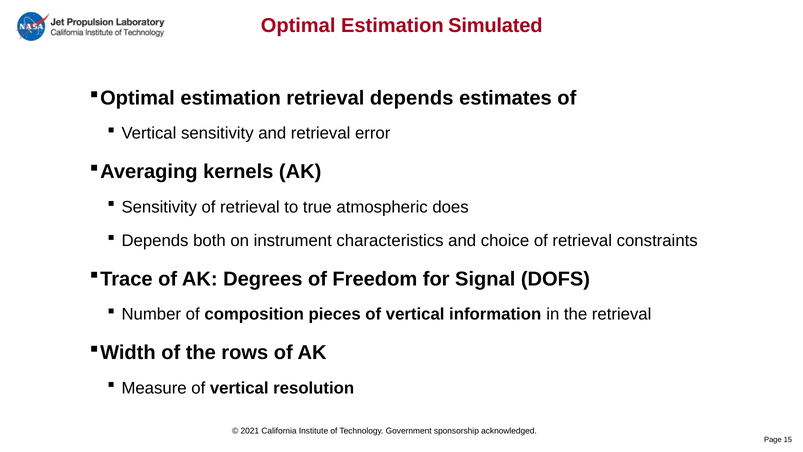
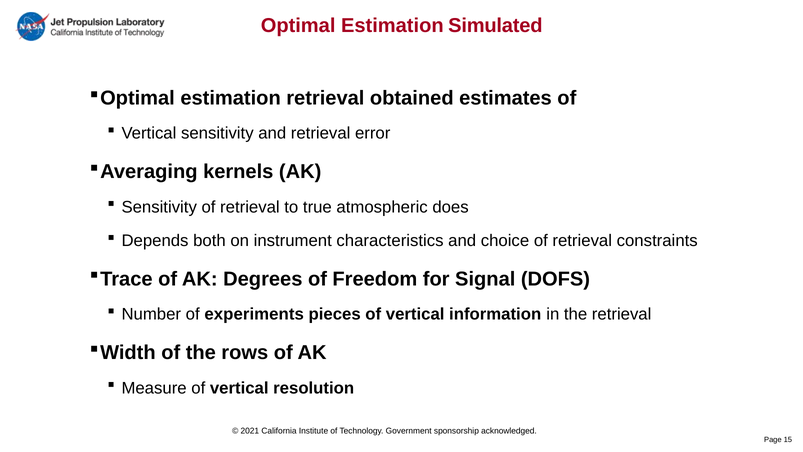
retrieval depends: depends -> obtained (412, 98)
composition: composition -> experiments (254, 314)
